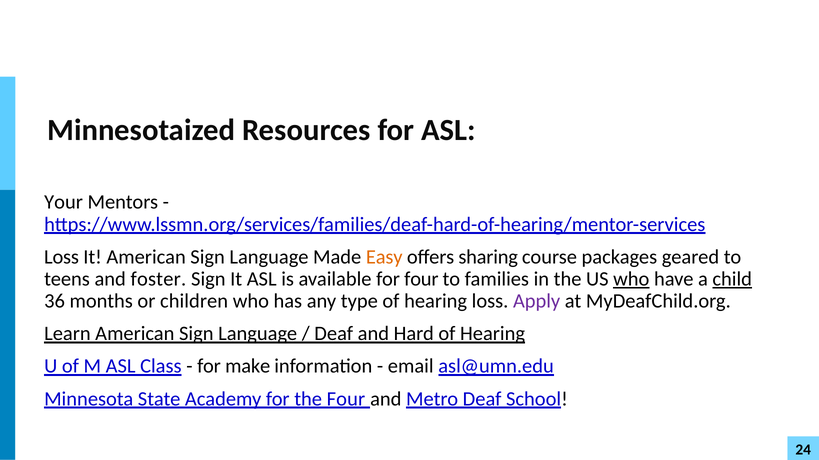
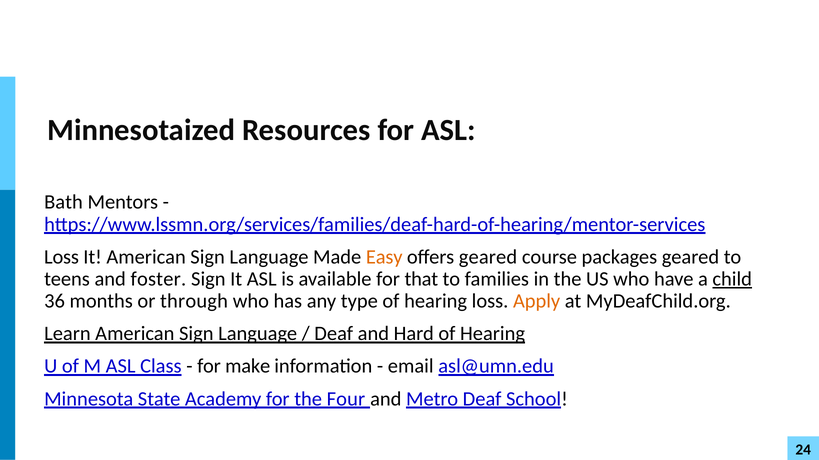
Your: Your -> Bath (64, 202)
offers sharing: sharing -> geared (488, 257)
for four: four -> that (421, 279)
who underline: present -> none (631, 279)
children: children -> through (194, 301)
Apply colour: purple -> orange (537, 301)
